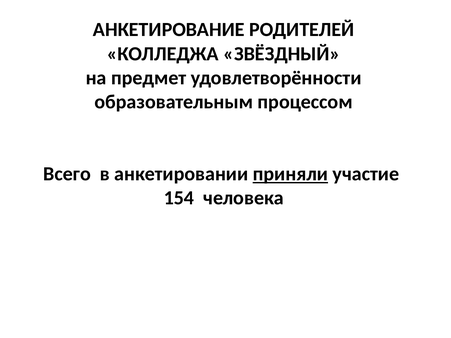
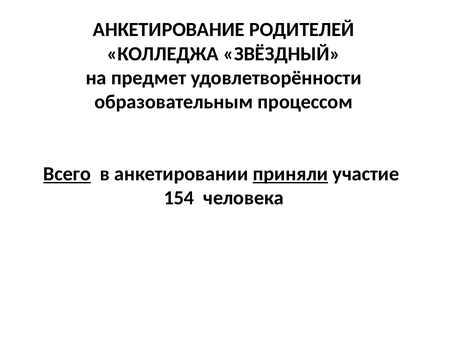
Всего underline: none -> present (67, 174)
